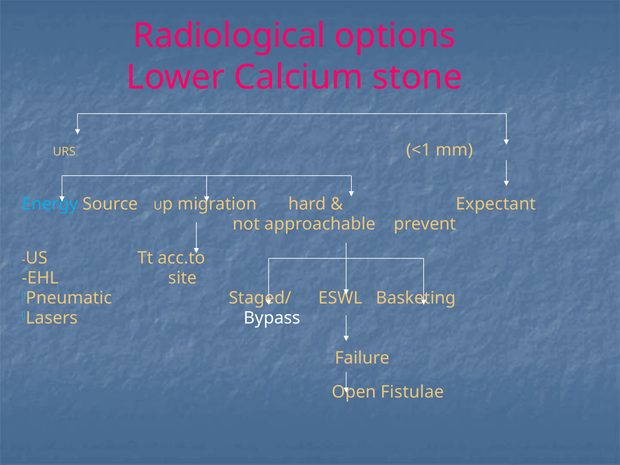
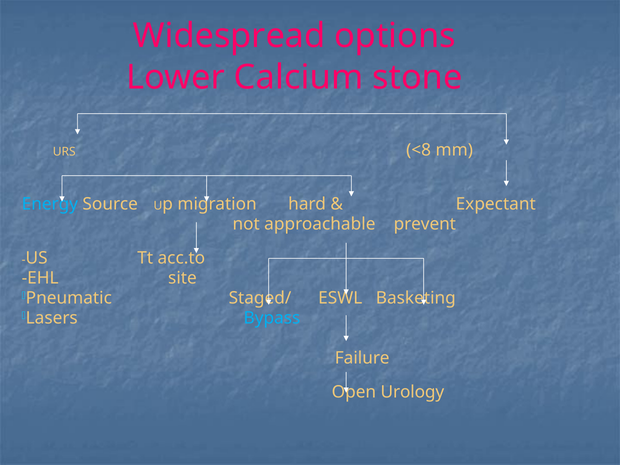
Radiological: Radiological -> Widespread (229, 36)
<1: <1 -> <8 (419, 150)
Bypass colour: white -> light blue (272, 318)
Fistulae: Fistulae -> Urology (412, 392)
